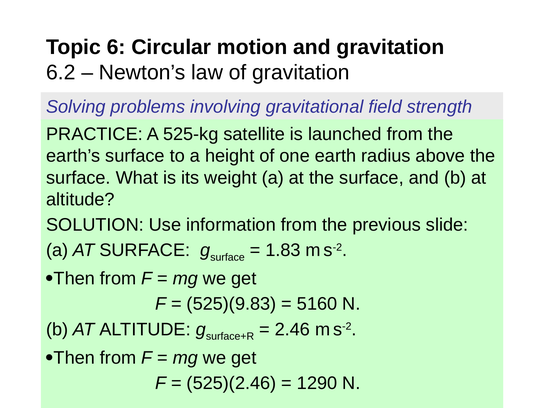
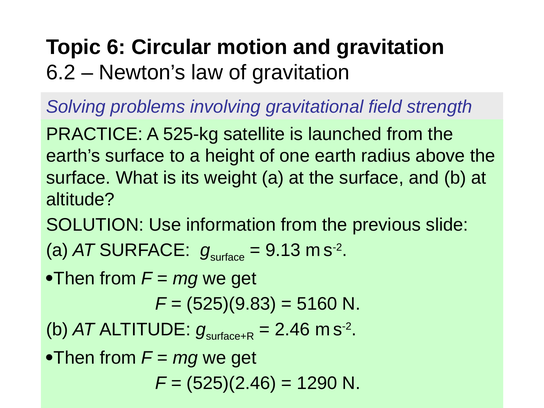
1.83: 1.83 -> 9.13 (283, 250)
